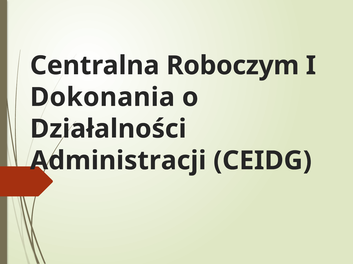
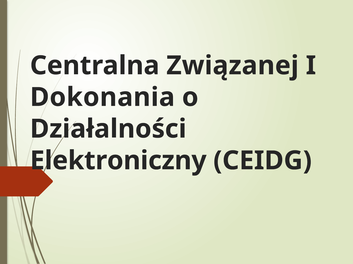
Roboczym: Roboczym -> Związanej (233, 66)
Administracji: Administracji -> Elektroniczny (118, 161)
